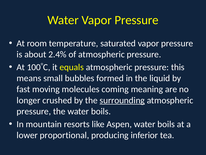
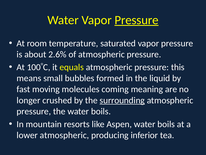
Pressure underline: none -> present (137, 20)
2.4%: 2.4% -> 2.6% (57, 54)
lower proportional: proportional -> atmospheric (64, 135)
